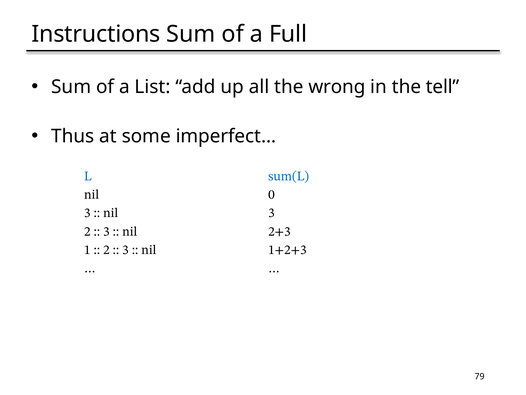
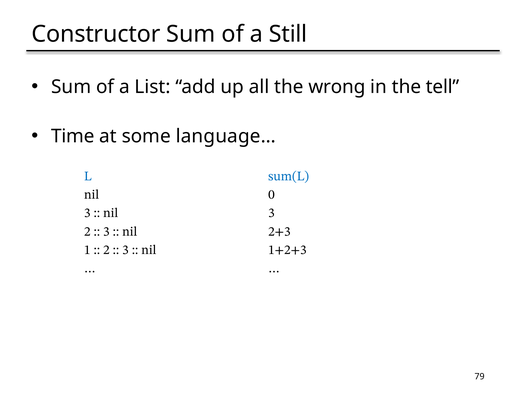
Instructions: Instructions -> Constructor (96, 34)
Full: Full -> Still (288, 34)
Thus: Thus -> Time (73, 136)
imperfect…: imperfect… -> language… (226, 136)
